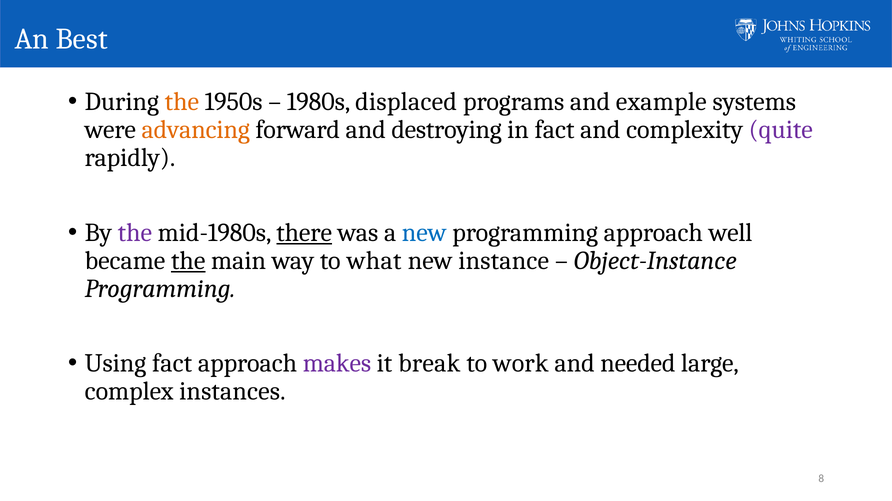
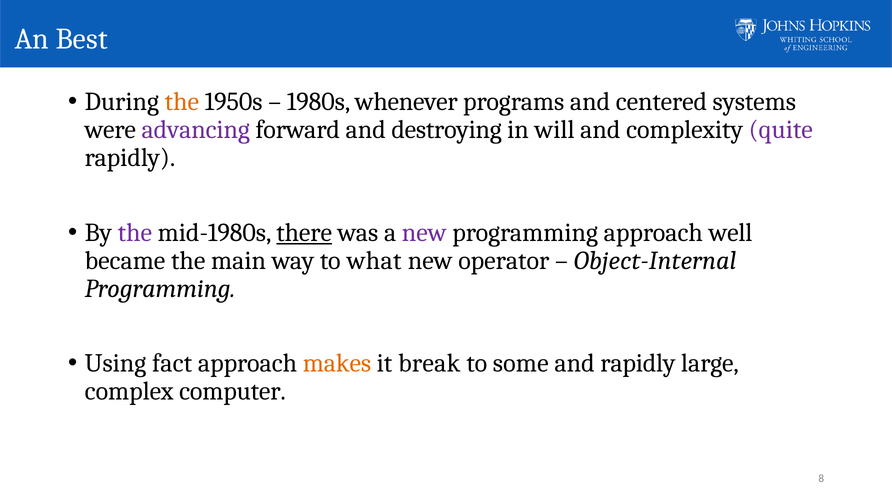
displaced: displaced -> whenever (406, 102)
example: example -> centered (661, 102)
advancing colour: orange -> purple (196, 130)
in fact: fact -> will (555, 130)
new colour: blue -> purple (424, 233)
the underline: present -> none (188, 261)
instance: instance -> operator (504, 261)
Object-Instance: Object-Instance -> Object-Internal (655, 261)
makes colour: purple -> orange (337, 364)
work: work -> some (521, 364)
and needed: needed -> rapidly (638, 364)
instances: instances -> computer (232, 392)
